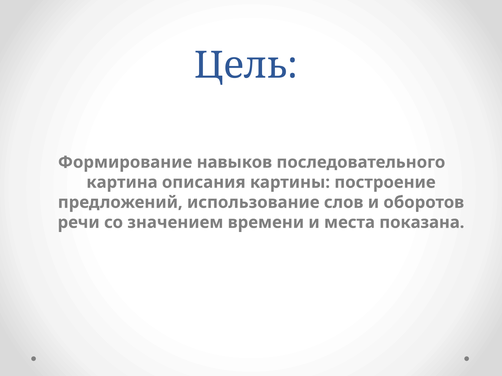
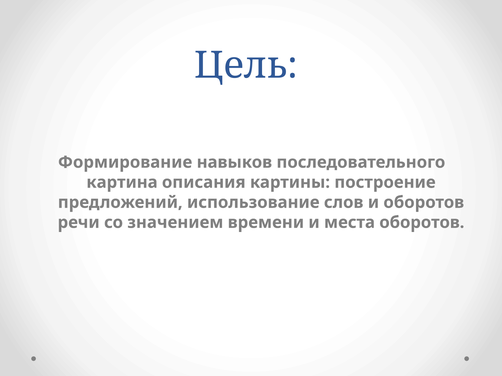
места показана: показана -> оборотов (422, 223)
